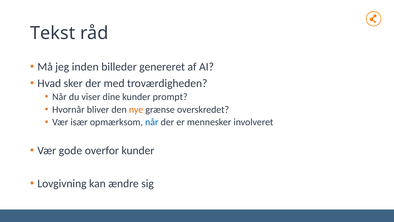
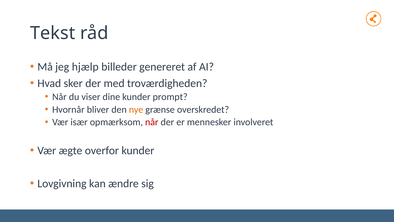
inden: inden -> hjælp (85, 67)
når colour: blue -> red (152, 122)
gode: gode -> ægte (71, 150)
